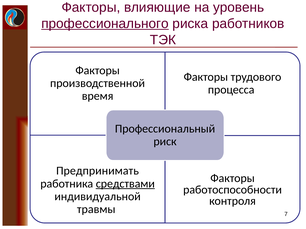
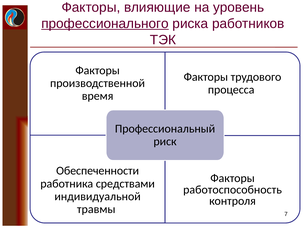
Предпринимать: Предпринимать -> Обеспеченности (98, 171)
средствами underline: present -> none (125, 184)
работоспособности: работоспособности -> работоспособность (232, 190)
